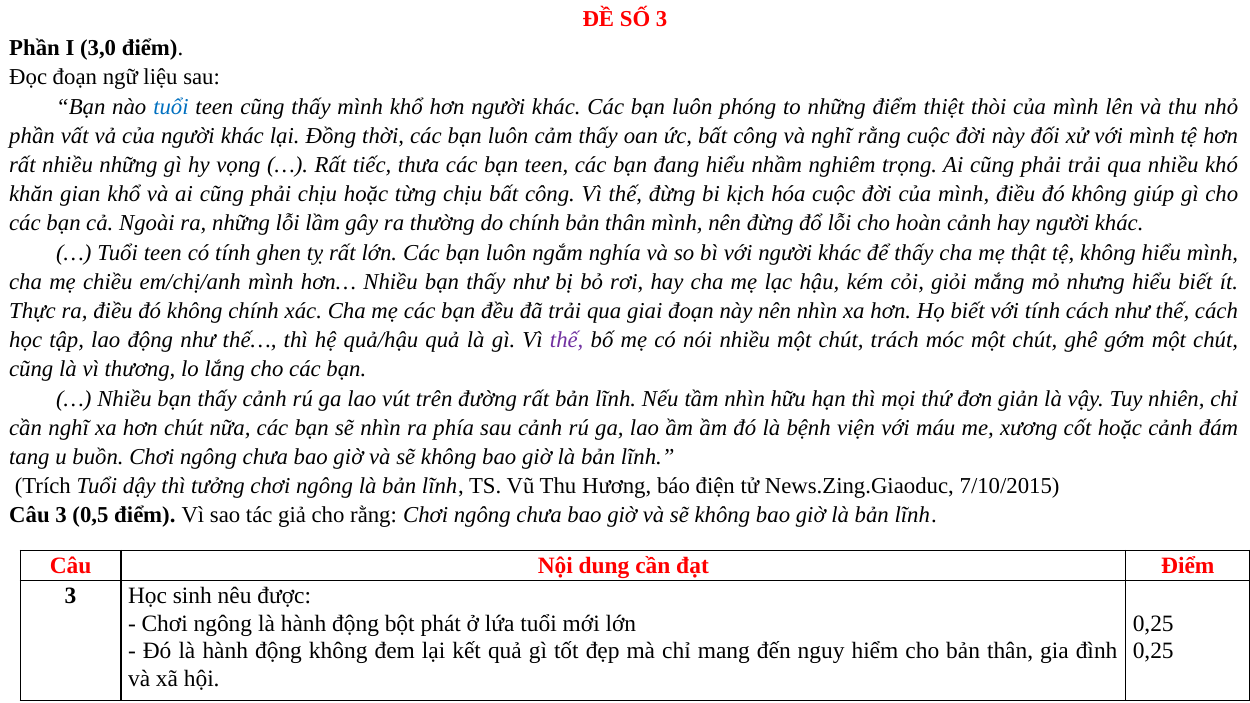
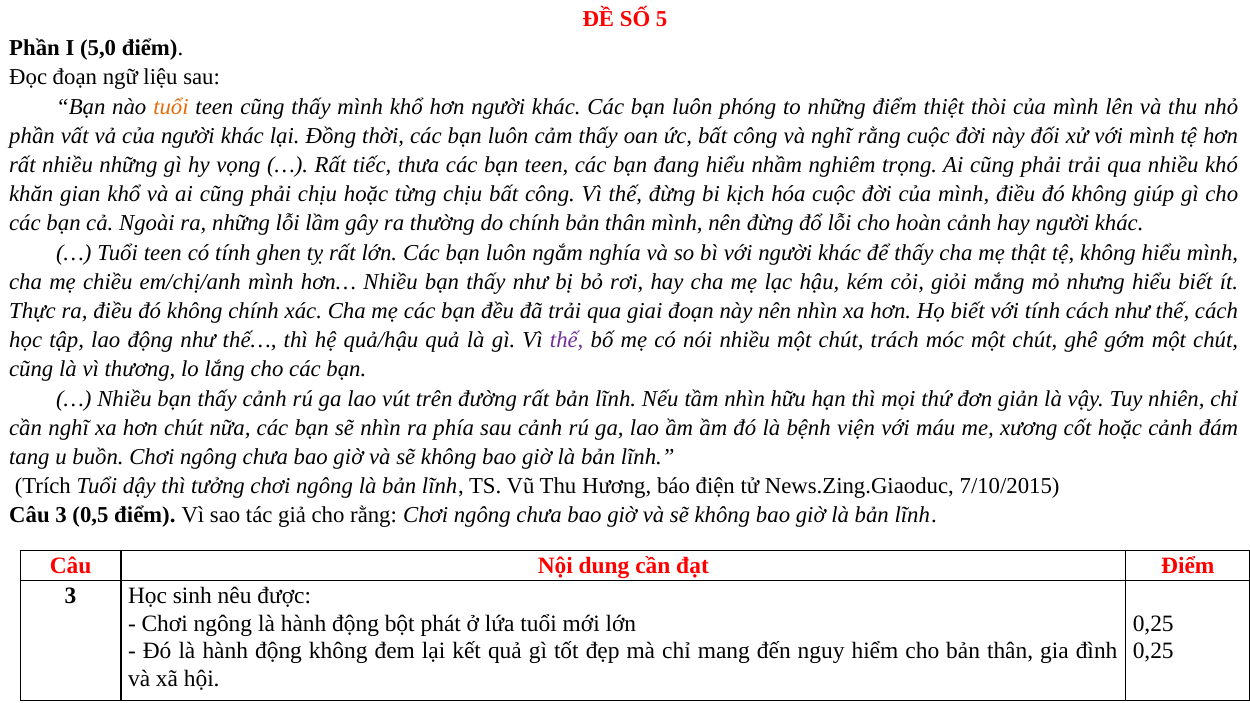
SỐ 3: 3 -> 5 (662, 19)
3,0: 3,0 -> 5,0 (98, 48)
tuổi colour: blue -> orange (171, 107)
